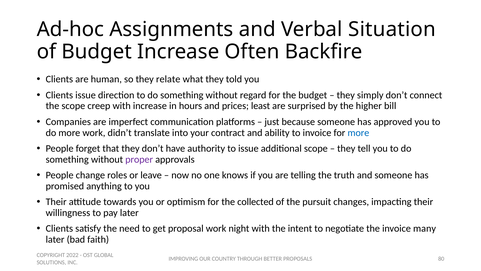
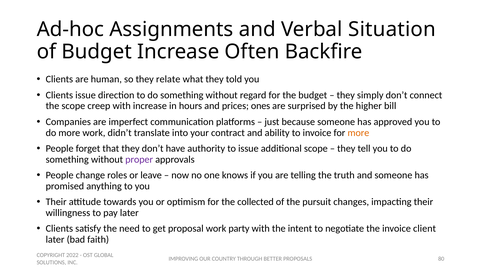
least: least -> ones (261, 106)
more colour: blue -> orange (358, 132)
night: night -> party (239, 228)
many: many -> client (425, 228)
